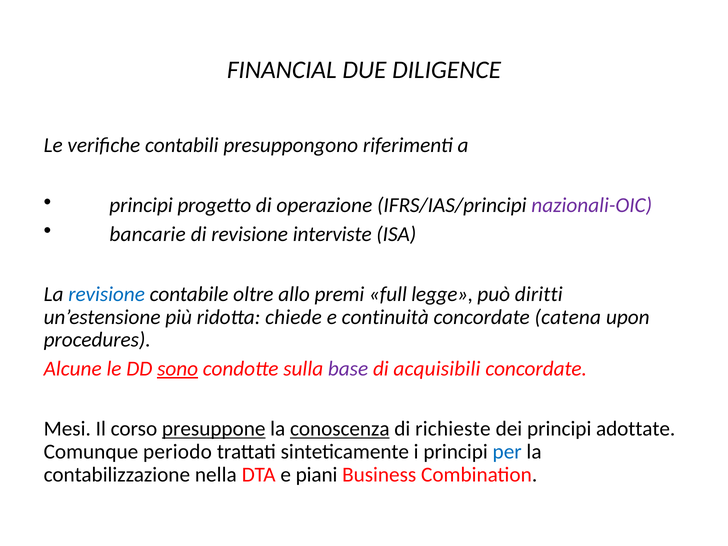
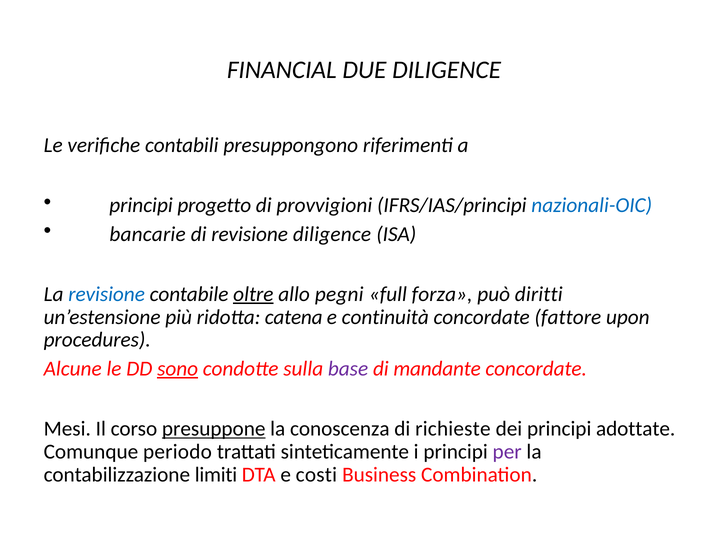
operazione: operazione -> provvigioni (324, 205)
nazionali-OIC colour: purple -> blue (592, 205)
revisione interviste: interviste -> diligence (332, 234)
oltre underline: none -> present (253, 294)
premi: premi -> pegni (339, 294)
legge: legge -> forza (442, 294)
chiede: chiede -> catena (294, 317)
catena: catena -> fattore (568, 317)
acquisibili: acquisibili -> mandante (437, 369)
conoscenza underline: present -> none (340, 429)
per colour: blue -> purple (507, 452)
nella: nella -> limiti (216, 475)
piani: piani -> costi (316, 475)
